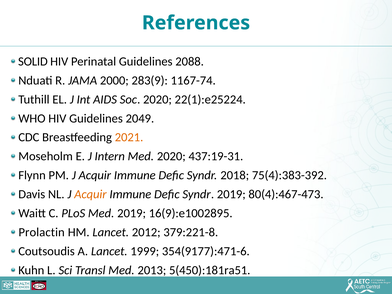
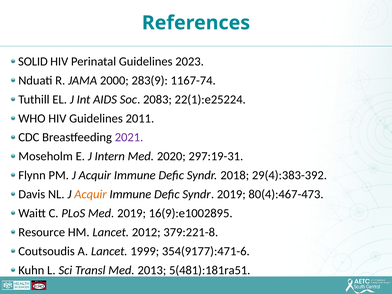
2088: 2088 -> 2023 (190, 61)
Soc 2020: 2020 -> 2083 (157, 99)
2049: 2049 -> 2011 (140, 118)
2021 colour: orange -> purple (129, 137)
437:19-31: 437:19-31 -> 297:19-31 (216, 156)
75(4):383-392: 75(4):383-392 -> 29(4):383-392 (289, 175)
Prolactin: Prolactin -> Resource (42, 232)
5(450):181ra51: 5(450):181ra51 -> 5(481):181ra51 (210, 270)
